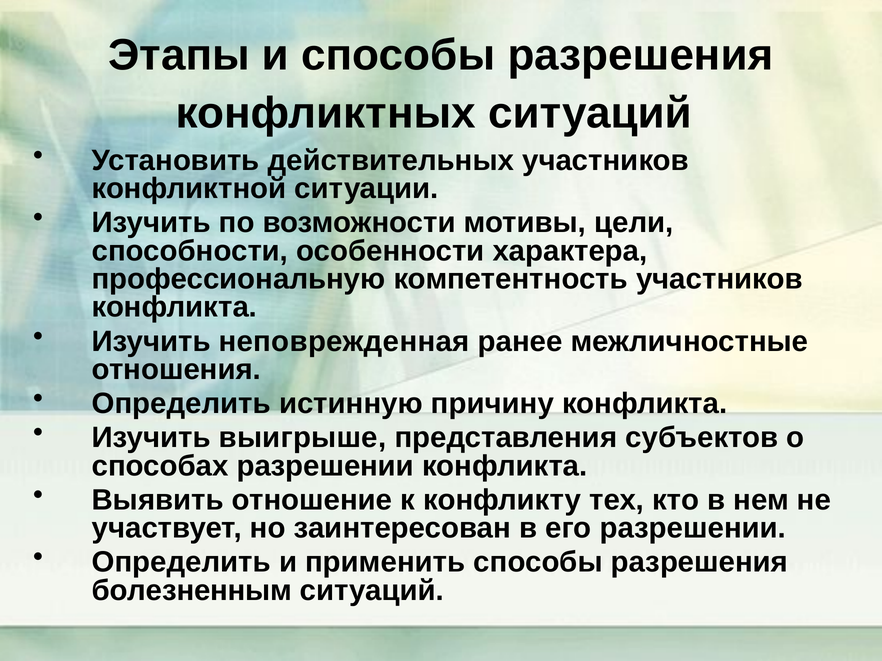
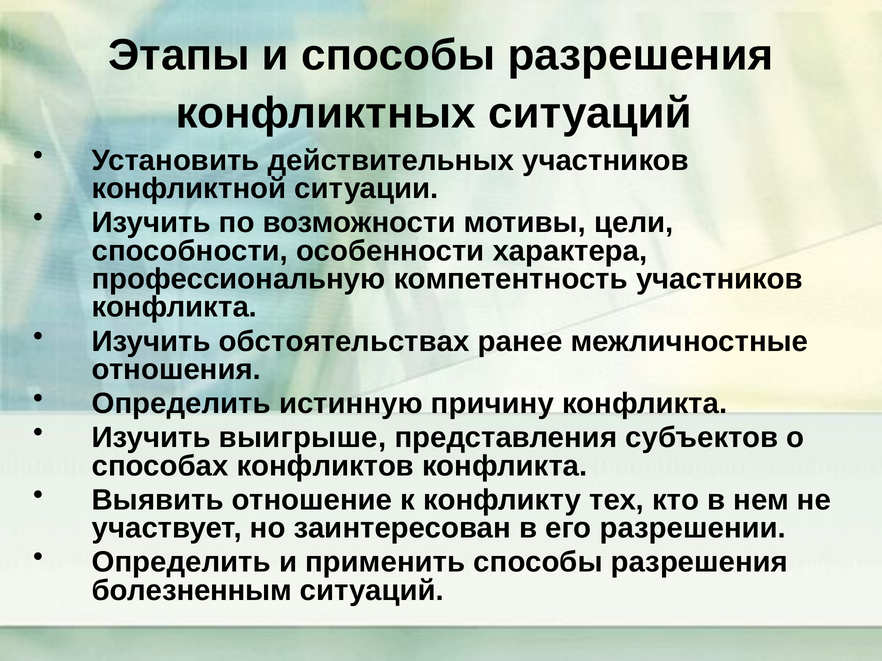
неповрежденная: неповрежденная -> обстоятельствах (344, 342)
способах разрешении: разрешении -> конфликтов (325, 466)
